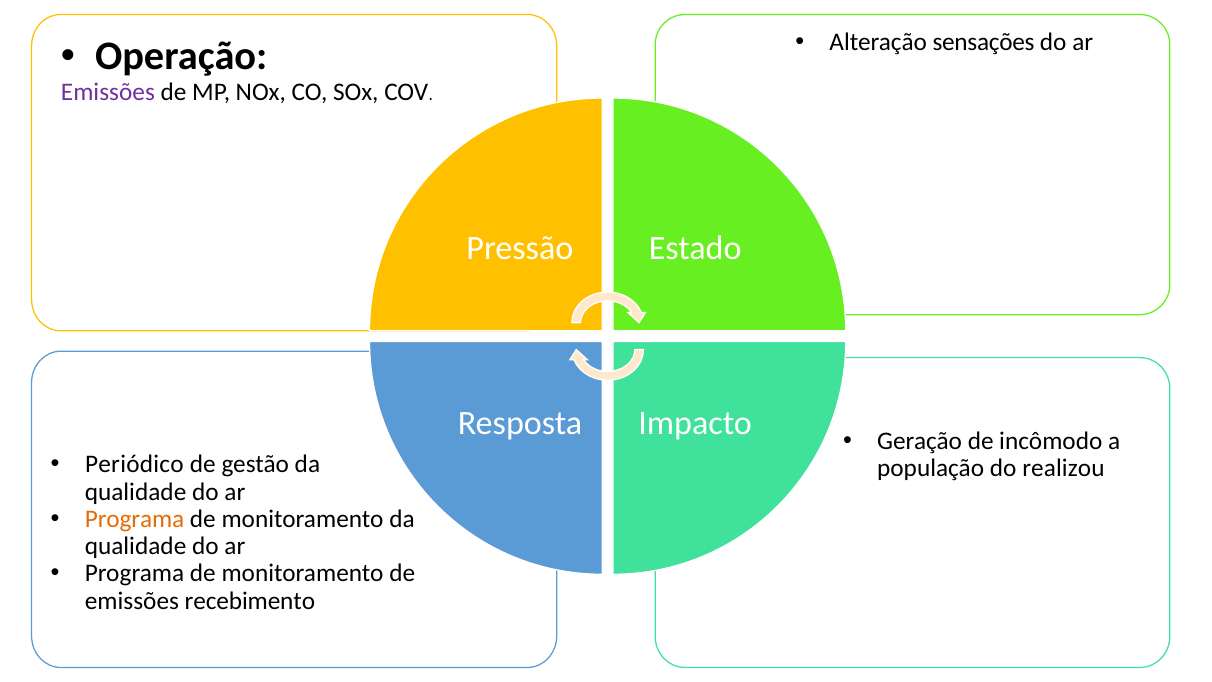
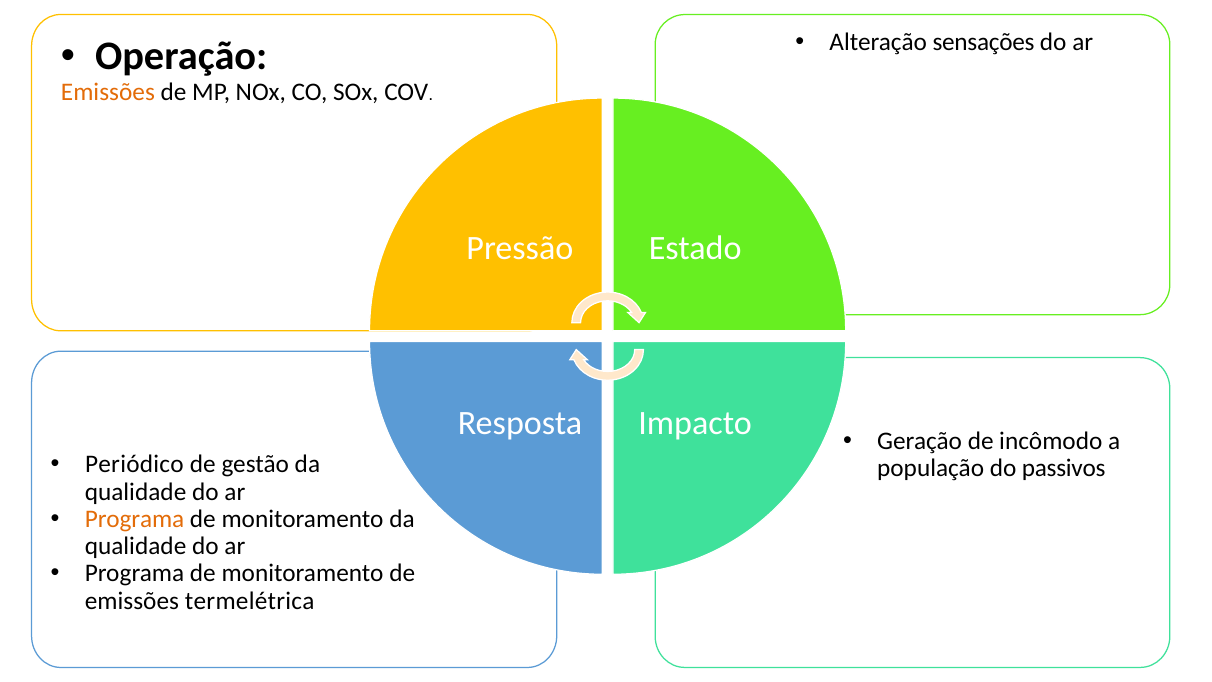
Emissões colour: purple -> orange (108, 92)
realizou: realizou -> passivos (1064, 468)
recebimento: recebimento -> termelétrica (250, 601)
